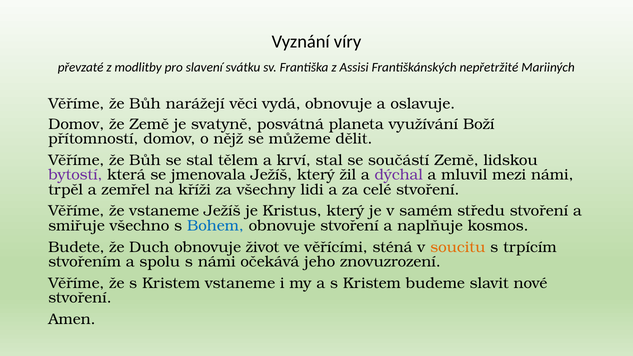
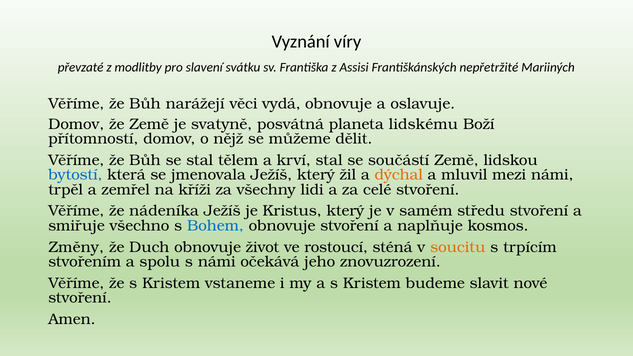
využívání: využívání -> lidskému (423, 124)
bytostí colour: purple -> blue (75, 175)
dýchal colour: purple -> orange (399, 175)
že vstaneme: vstaneme -> nádeníka (164, 211)
Budete: Budete -> Změny (76, 247)
věřícími: věřícími -> rostoucí (336, 247)
